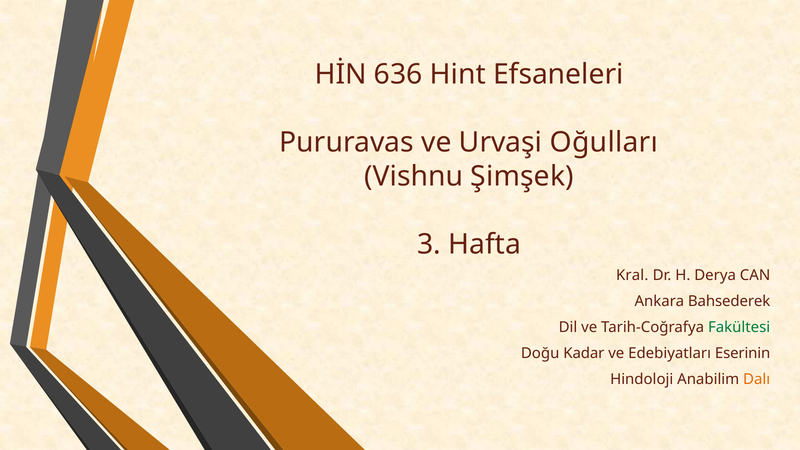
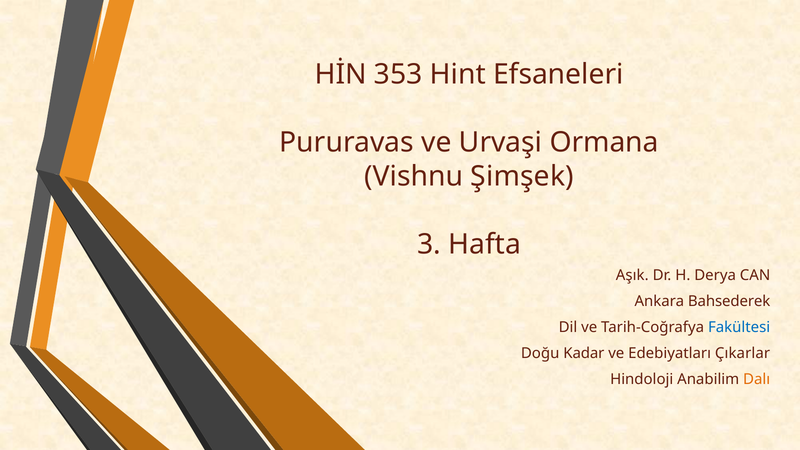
636: 636 -> 353 (398, 74)
Oğulları: Oğulları -> Ormana (604, 142)
Kral: Kral -> Aşık (632, 275)
Fakültesi colour: green -> blue (739, 327)
Eserinin: Eserinin -> Çıkarlar (743, 353)
